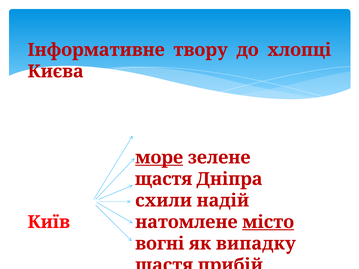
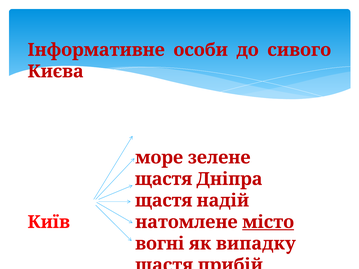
твору: твору -> особи (201, 50)
хлопці: хлопці -> сивого (299, 50)
море underline: present -> none (159, 158)
схили: схили -> щастя (164, 201)
